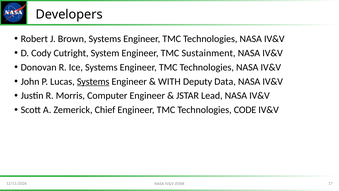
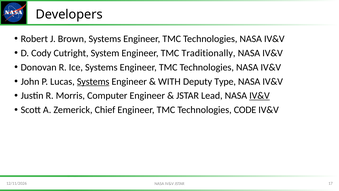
Sustainment: Sustainment -> Traditionally (208, 53)
Data: Data -> Type (225, 81)
IV&V underline: none -> present (259, 96)
